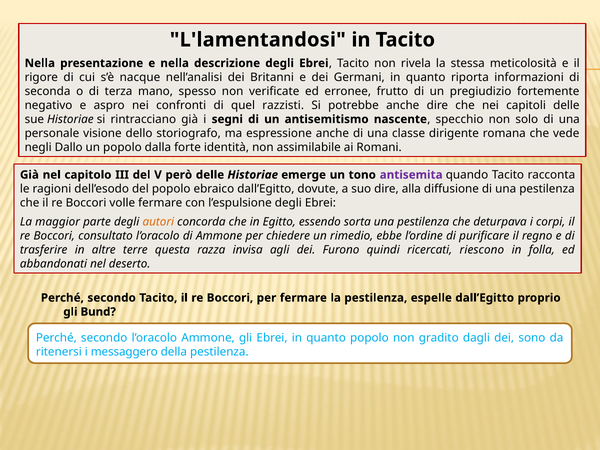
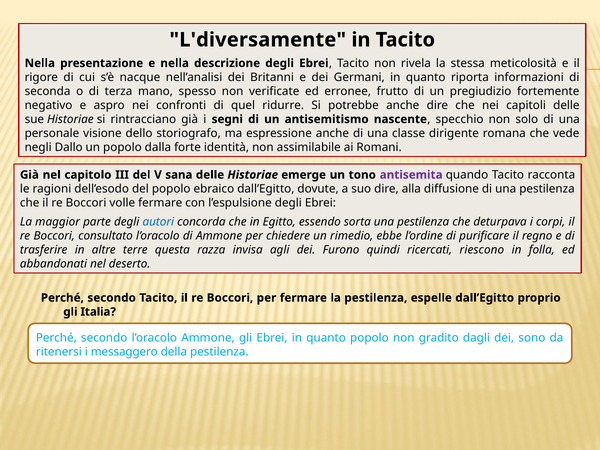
L'lamentandosi: L'lamentandosi -> L'diversamente (258, 40)
razzisti: razzisti -> ridurre (283, 105)
però: però -> sana (179, 175)
autori colour: orange -> blue (158, 222)
Bund: Bund -> Italia (98, 312)
